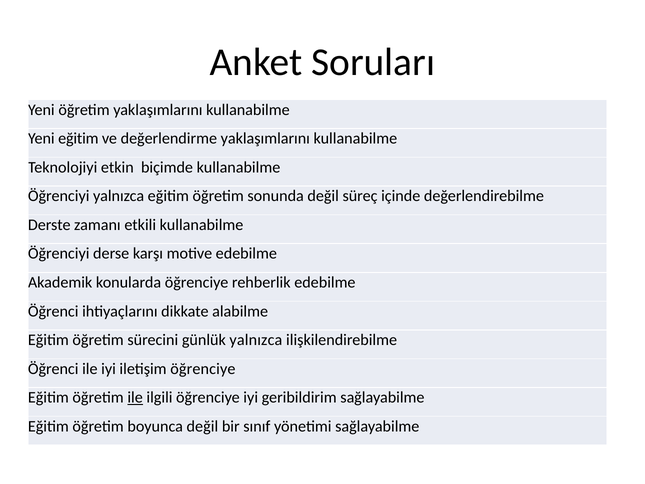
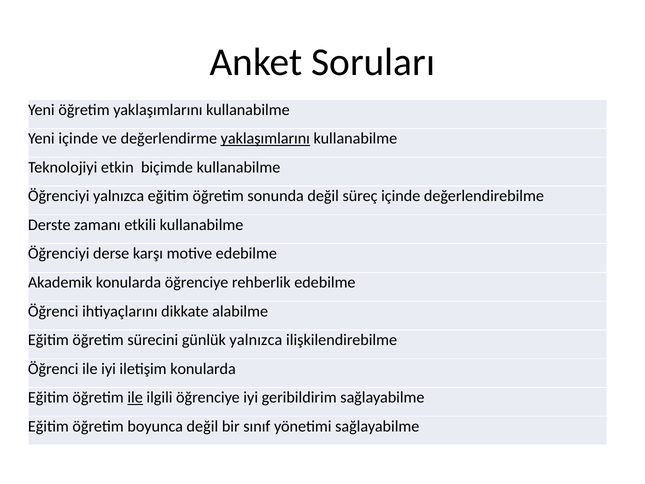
Yeni eğitim: eğitim -> içinde (78, 138)
yaklaşımlarını underline: none -> present (265, 138)
iletişim öğrenciye: öğrenciye -> konularda (203, 369)
